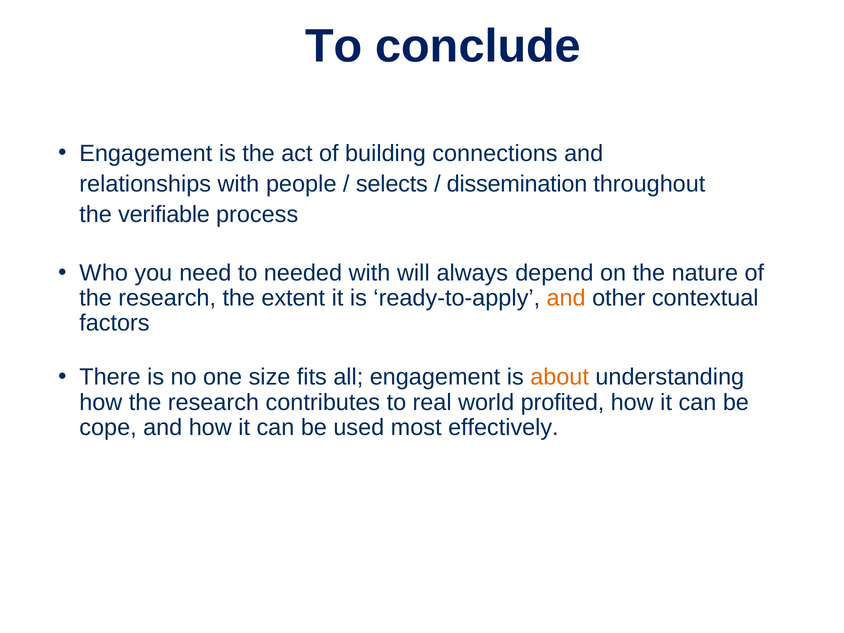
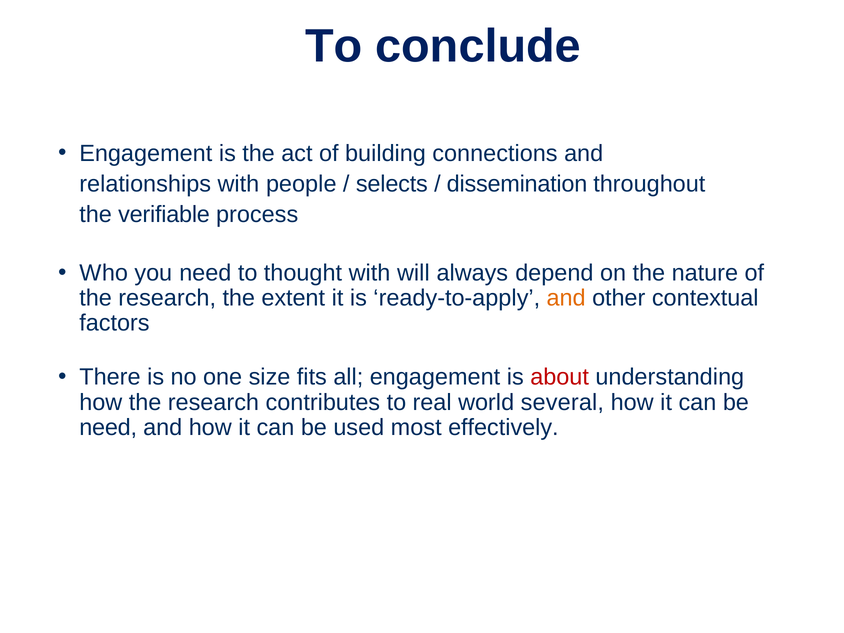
needed: needed -> thought (303, 273)
about colour: orange -> red (560, 377)
profited: profited -> several (562, 402)
cope: cope -> need (108, 428)
